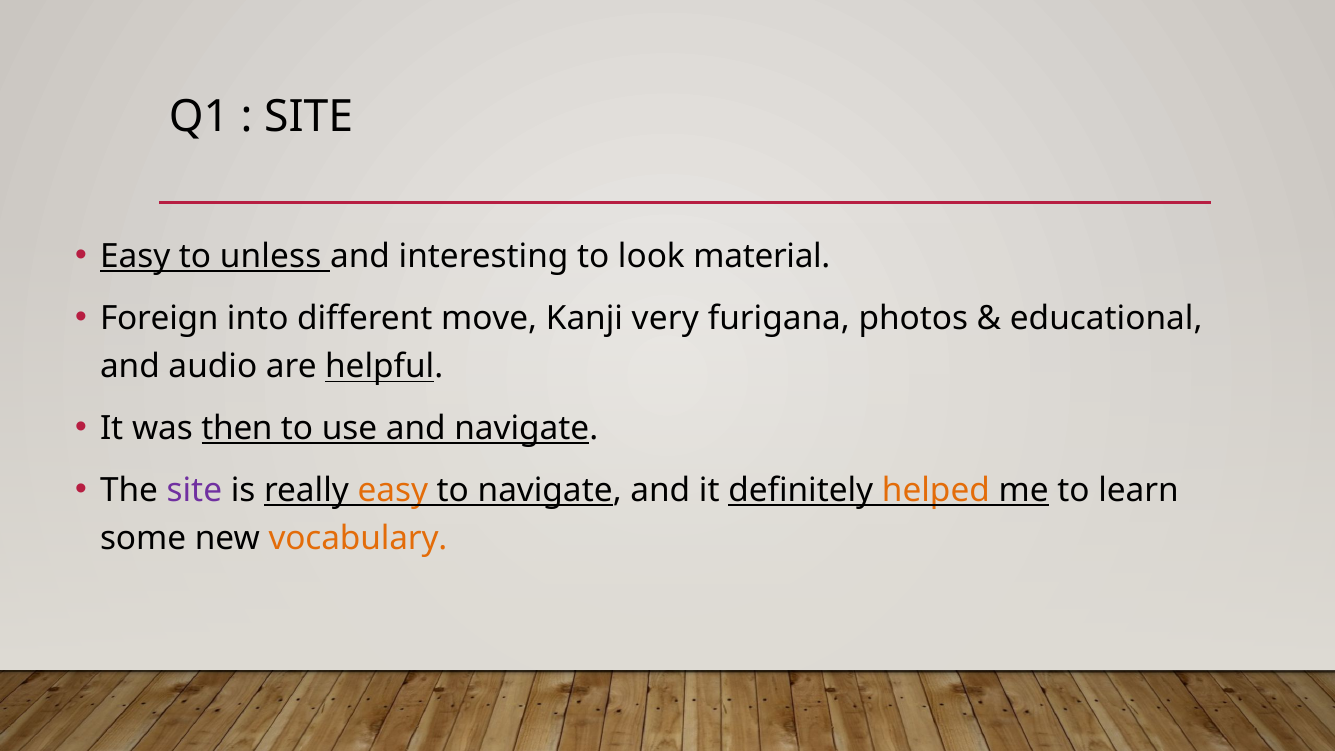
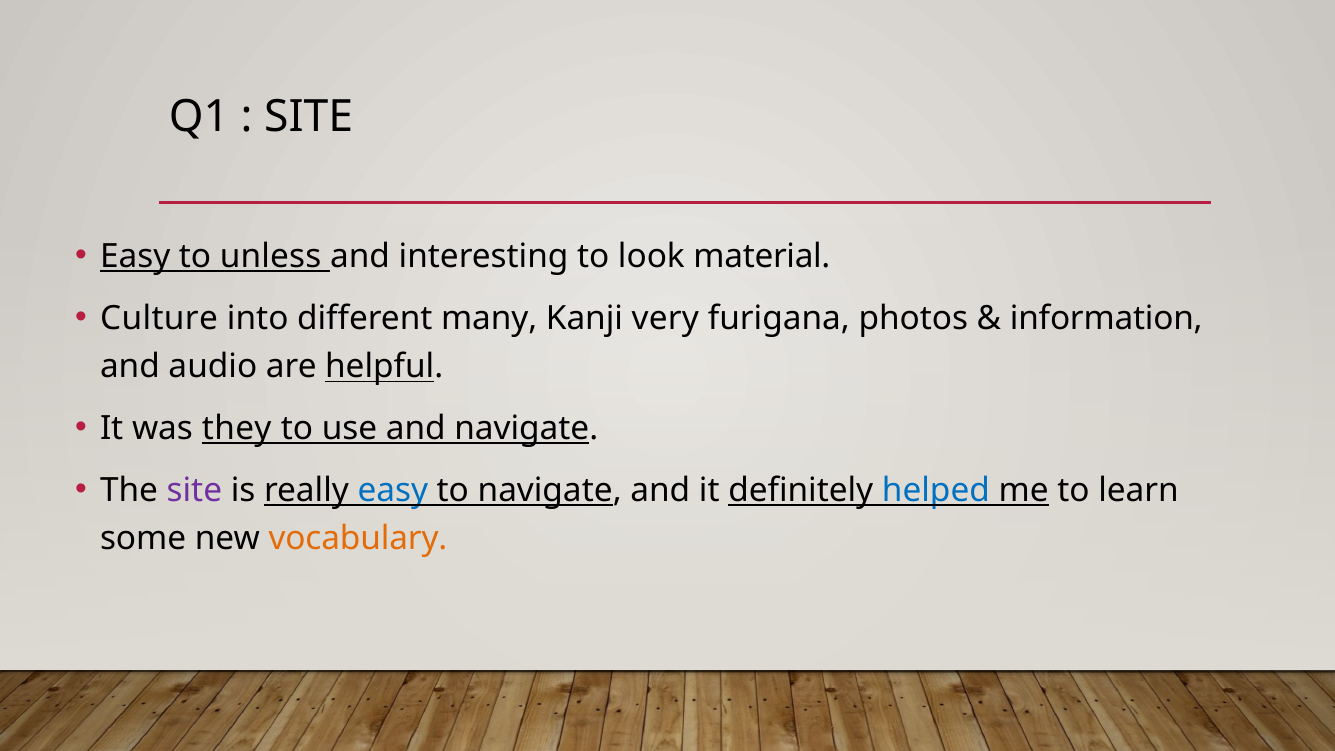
Foreign: Foreign -> Culture (159, 318)
move: move -> many (489, 318)
educational: educational -> information (1106, 318)
then: then -> they (237, 428)
easy colour: orange -> blue (393, 490)
helped colour: orange -> blue (936, 490)
